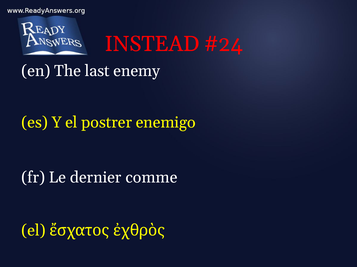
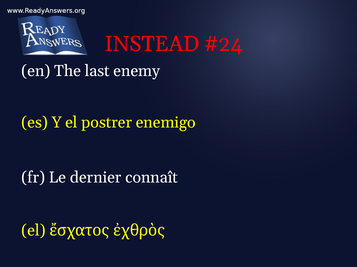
comme: comme -> connaît (152, 178)
